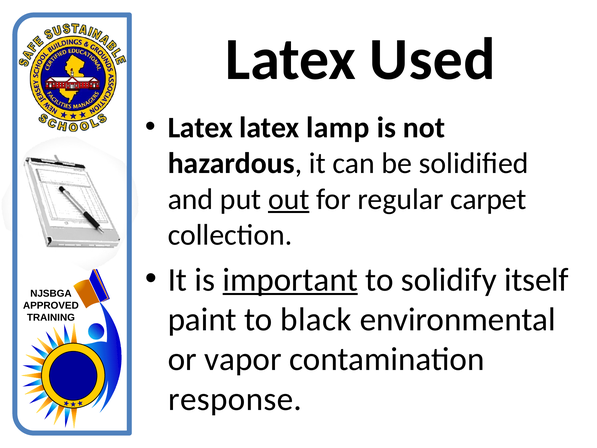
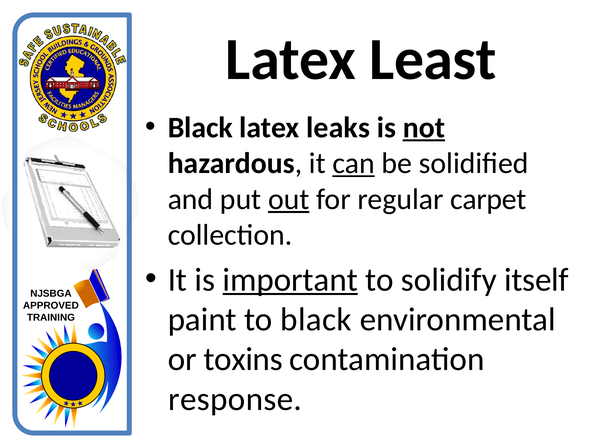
Used: Used -> Least (433, 59)
Latex: Latex -> Black (200, 127)
lamp: lamp -> leaks (338, 127)
not underline: none -> present (424, 127)
can underline: none -> present (354, 163)
vapor: vapor -> toxins (243, 359)
